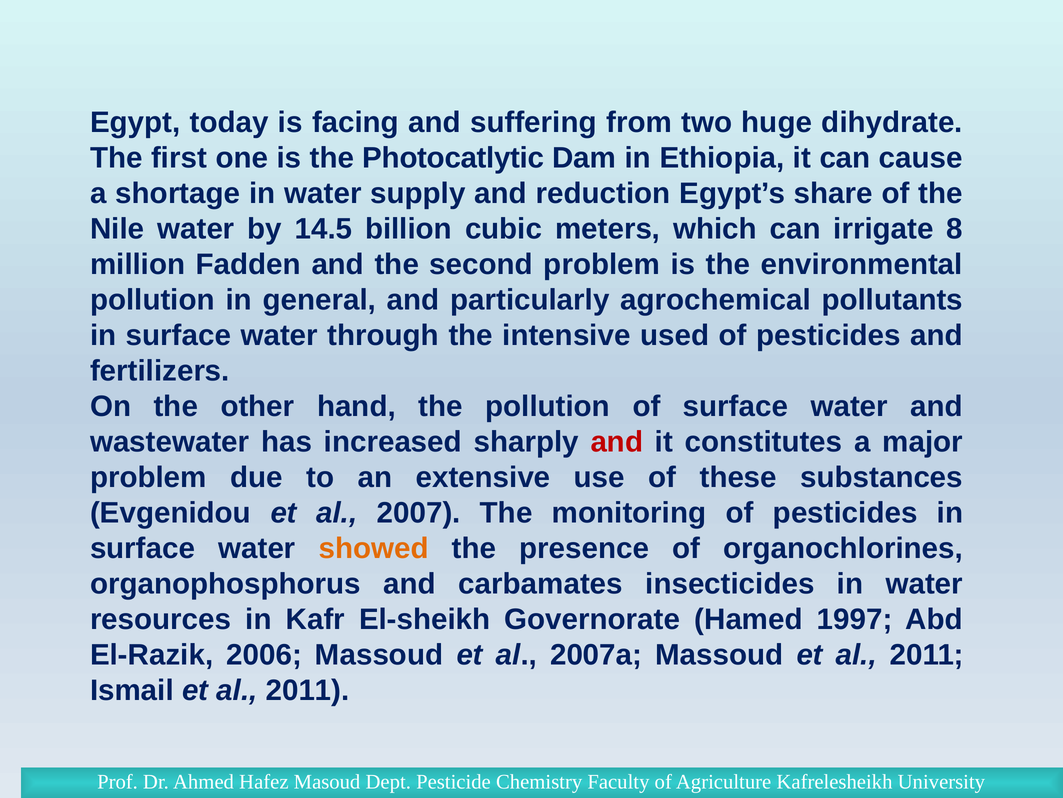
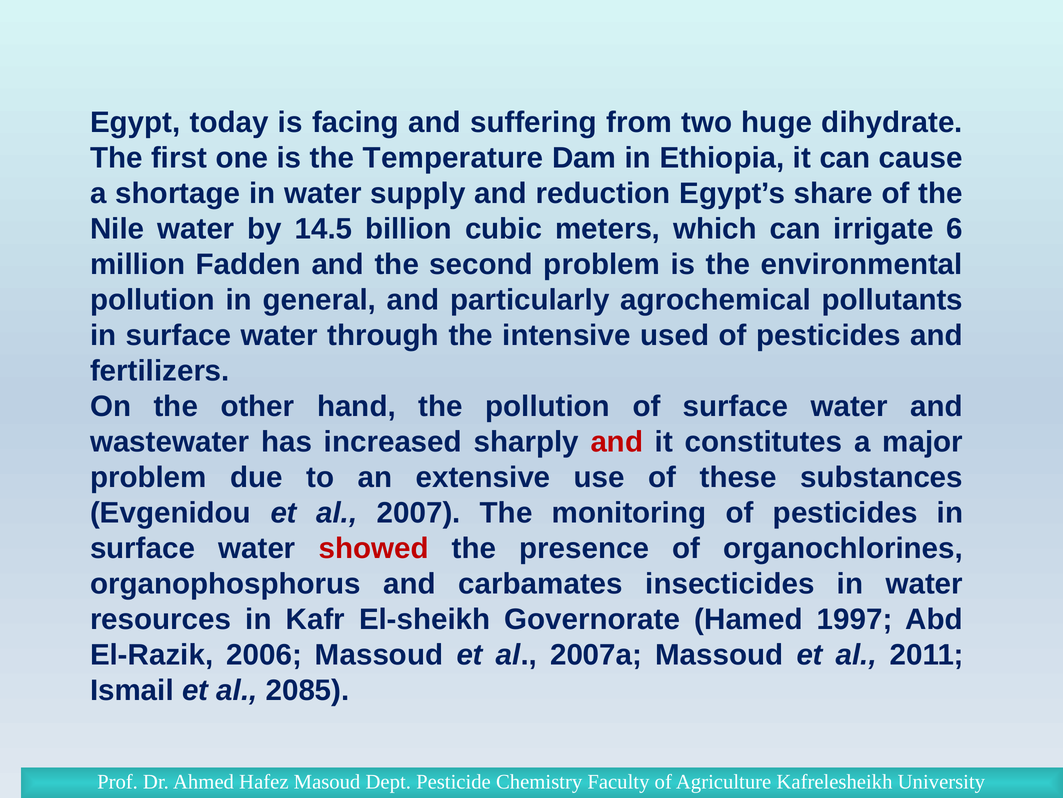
Photocatlytic: Photocatlytic -> Temperature (453, 158)
8: 8 -> 6 (955, 229)
showed colour: orange -> red (374, 548)
Ismail et al 2011: 2011 -> 2085 (308, 690)
